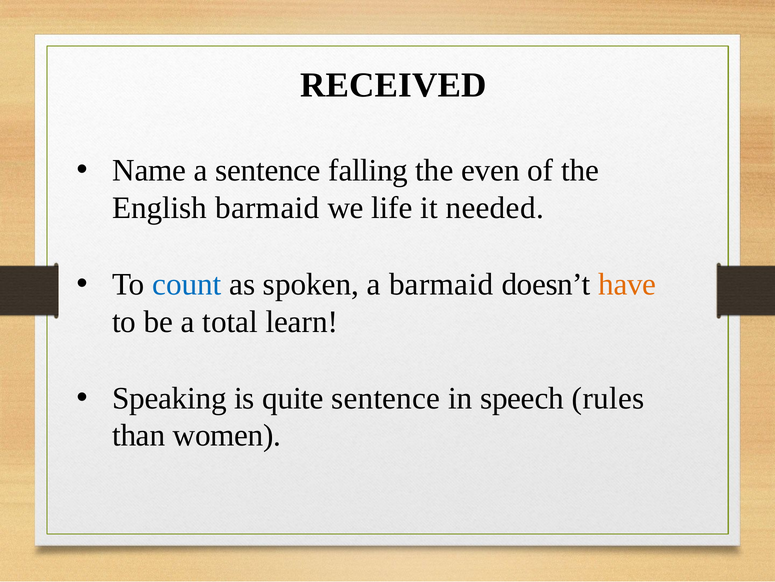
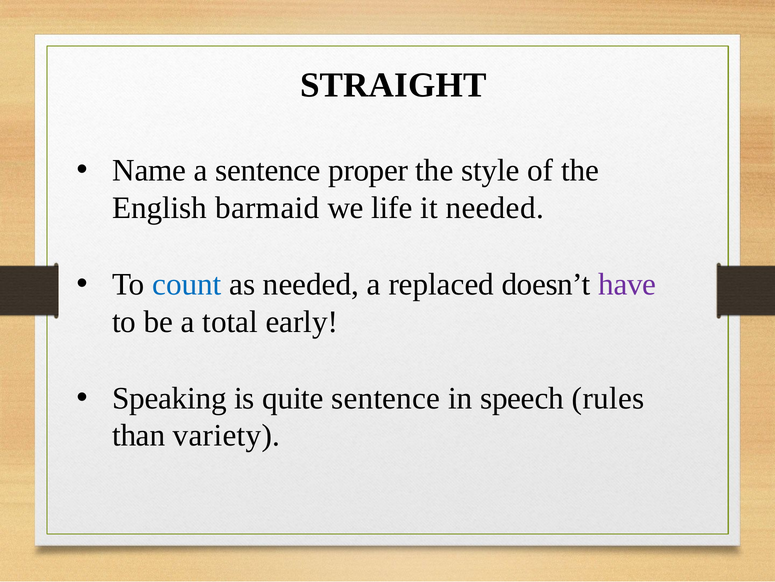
RECEIVED: RECEIVED -> STRAIGHT (393, 85)
falling: falling -> proper (368, 171)
even: even -> style (491, 171)
as spoken: spoken -> needed (311, 284)
a barmaid: barmaid -> replaced (441, 284)
have colour: orange -> purple (627, 284)
learn: learn -> early (302, 322)
women: women -> variety (227, 435)
